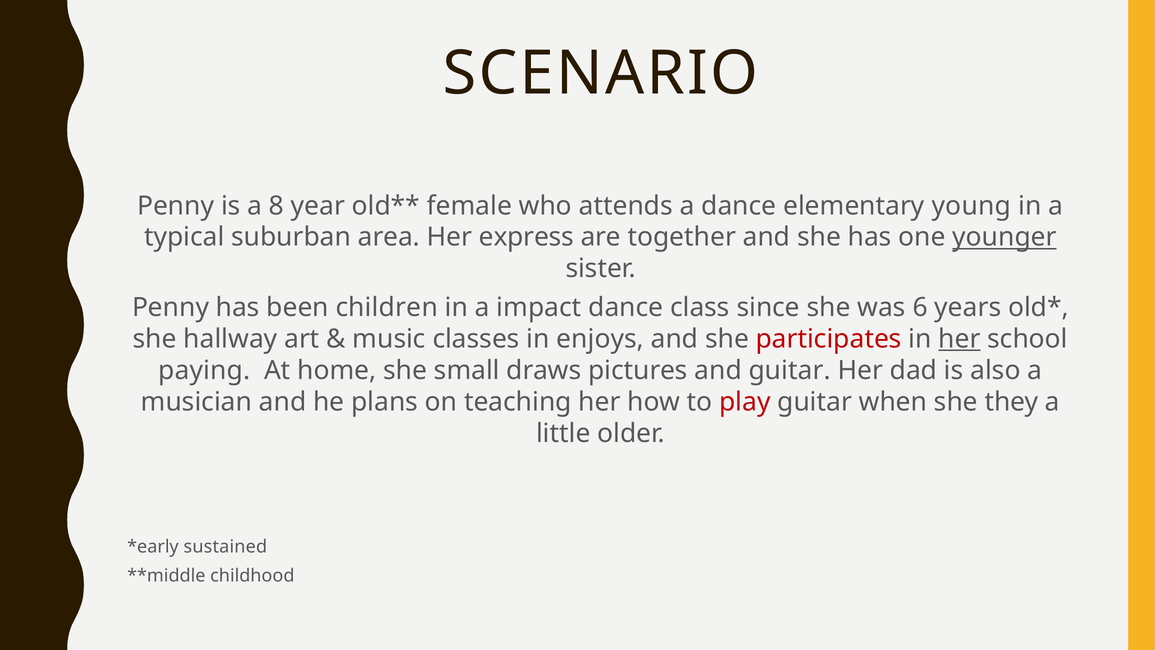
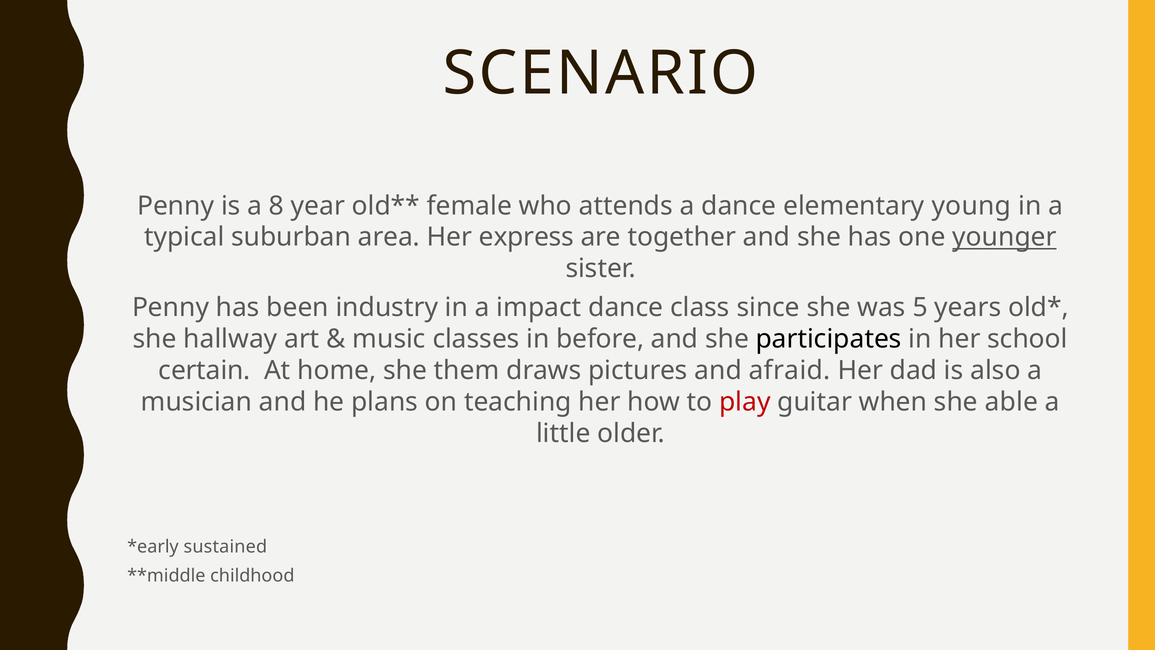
children: children -> industry (387, 307)
6: 6 -> 5 (920, 307)
enjoys: enjoys -> before (600, 339)
participates colour: red -> black (829, 339)
her underline: present -> none (959, 339)
paying: paying -> certain (204, 370)
small: small -> them (467, 370)
and guitar: guitar -> afraid (790, 370)
they: they -> able (1011, 402)
